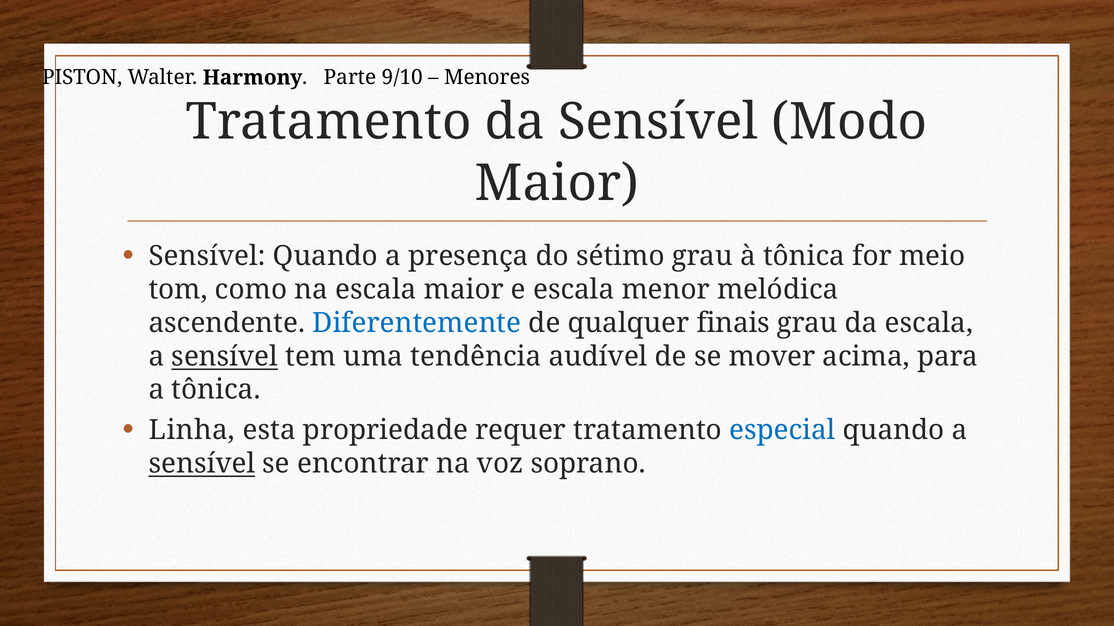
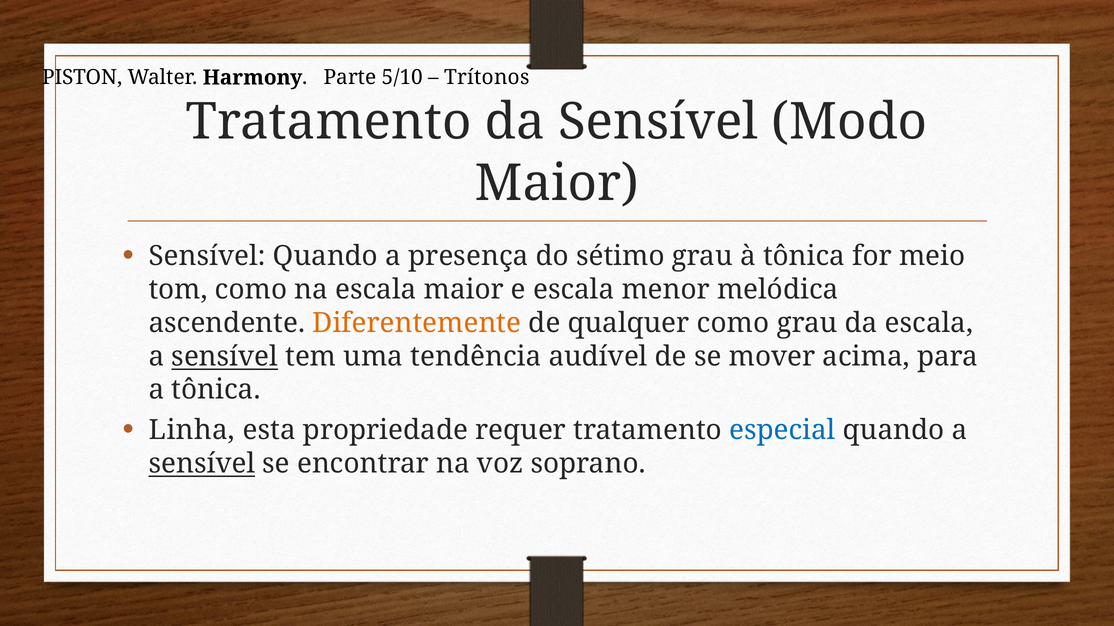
9/10: 9/10 -> 5/10 (402, 78)
Menores: Menores -> Trítonos (487, 78)
Diferentemente colour: blue -> orange (417, 323)
qualquer finais: finais -> como (733, 323)
